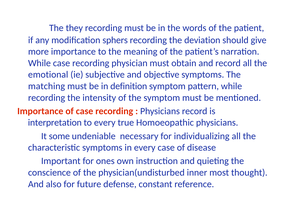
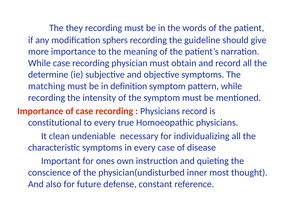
deviation: deviation -> guideline (202, 40)
emotional: emotional -> determine (48, 75)
interpretation: interpretation -> constitutional (55, 123)
some: some -> clean (59, 136)
